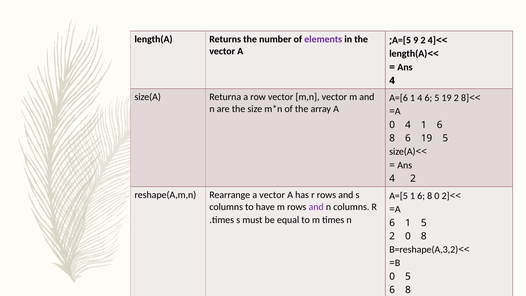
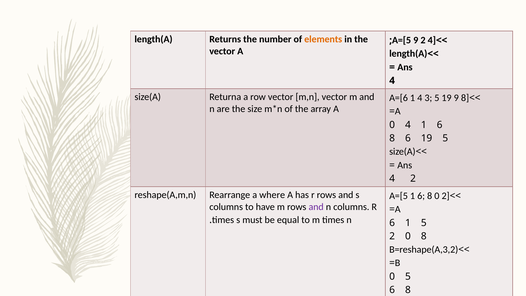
elements colour: purple -> orange (323, 39)
4 6: 6 -> 3 (428, 98)
19 2: 2 -> 9 (456, 98)
a vector: vector -> where (272, 195)
